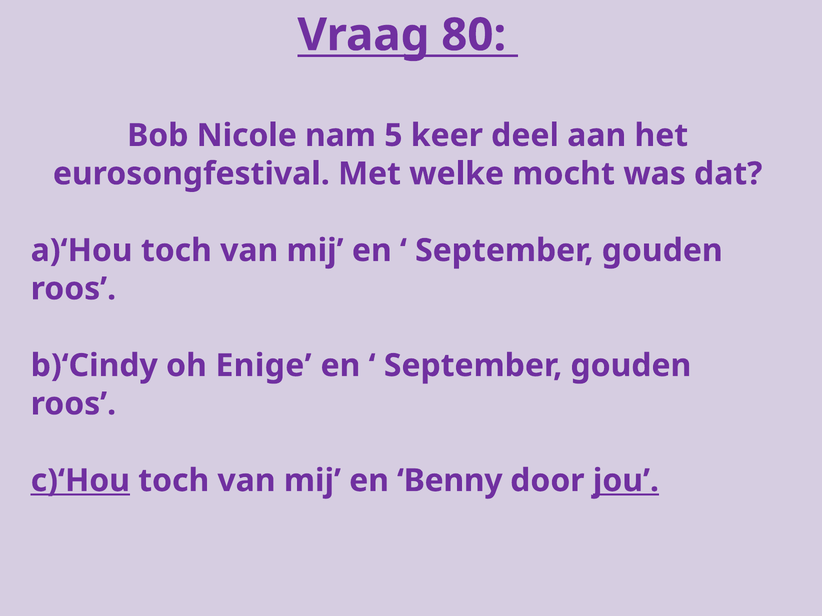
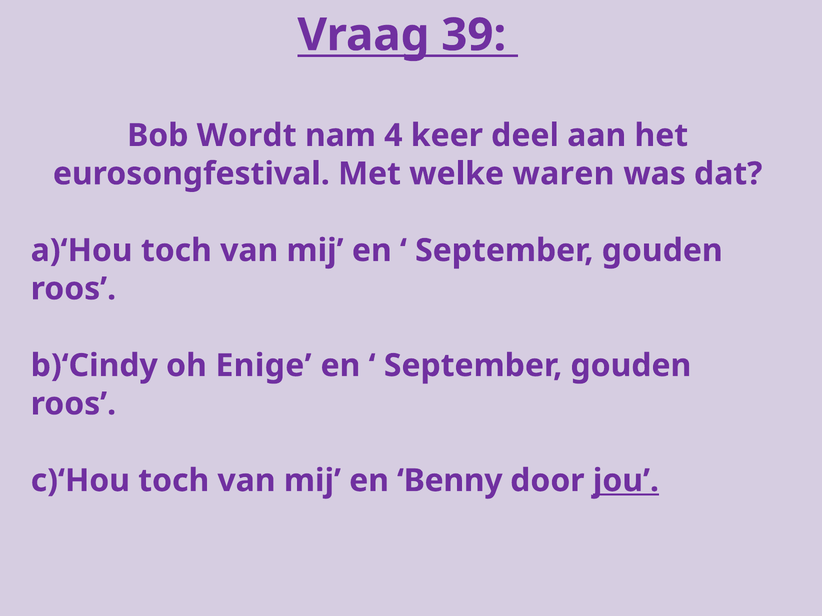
80: 80 -> 39 (474, 35)
Nicole: Nicole -> Wordt (247, 136)
5: 5 -> 4 (393, 136)
mocht: mocht -> waren (563, 174)
c)‘Hou underline: present -> none (80, 481)
